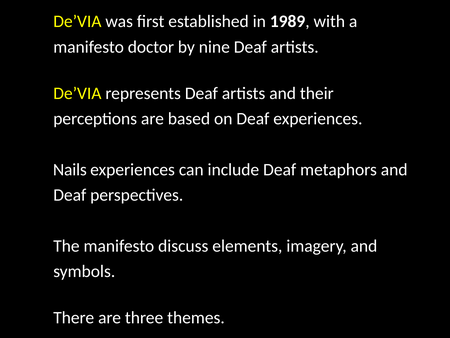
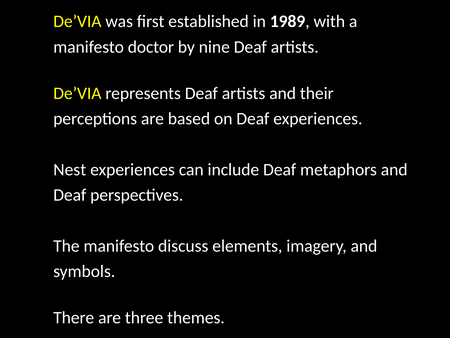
Nails: Nails -> Nest (70, 169)
